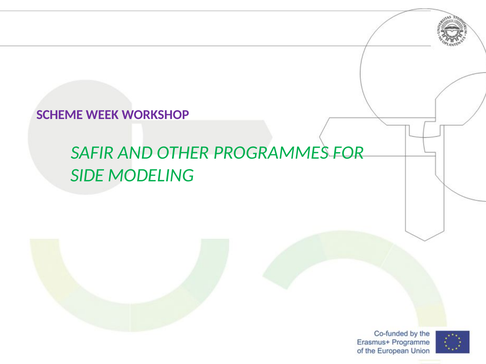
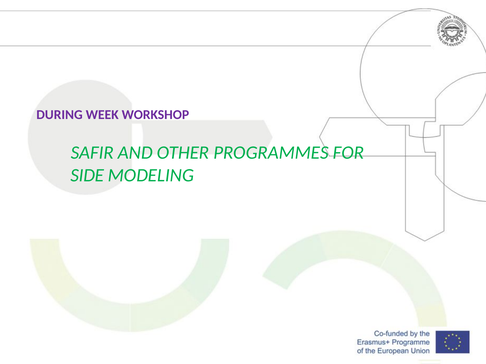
SCHEME: SCHEME -> DURING (60, 115)
